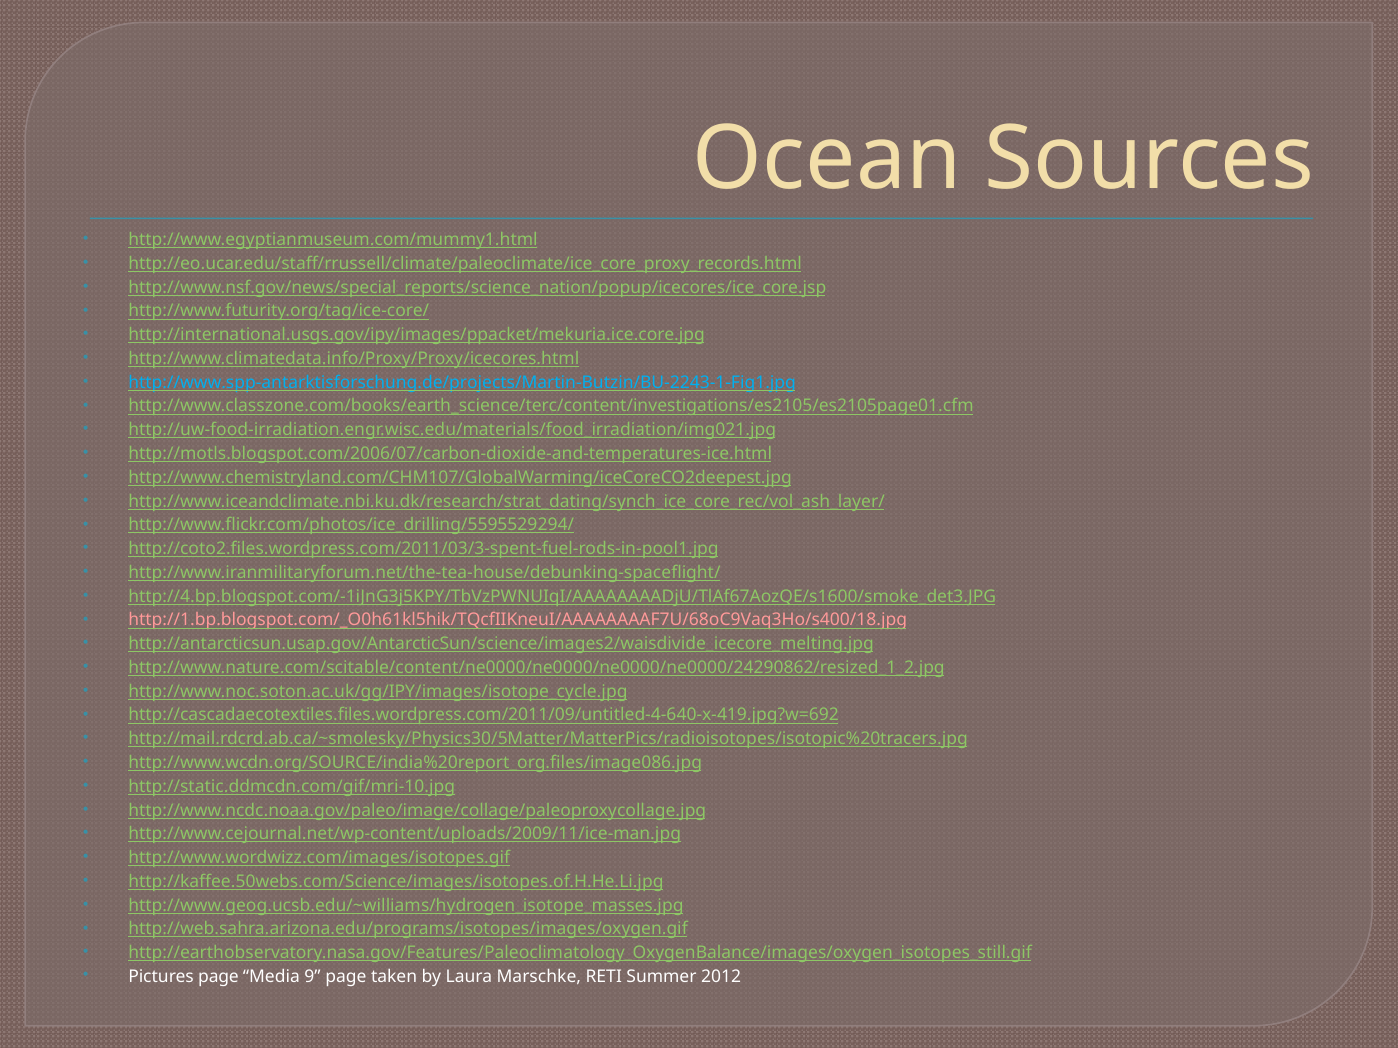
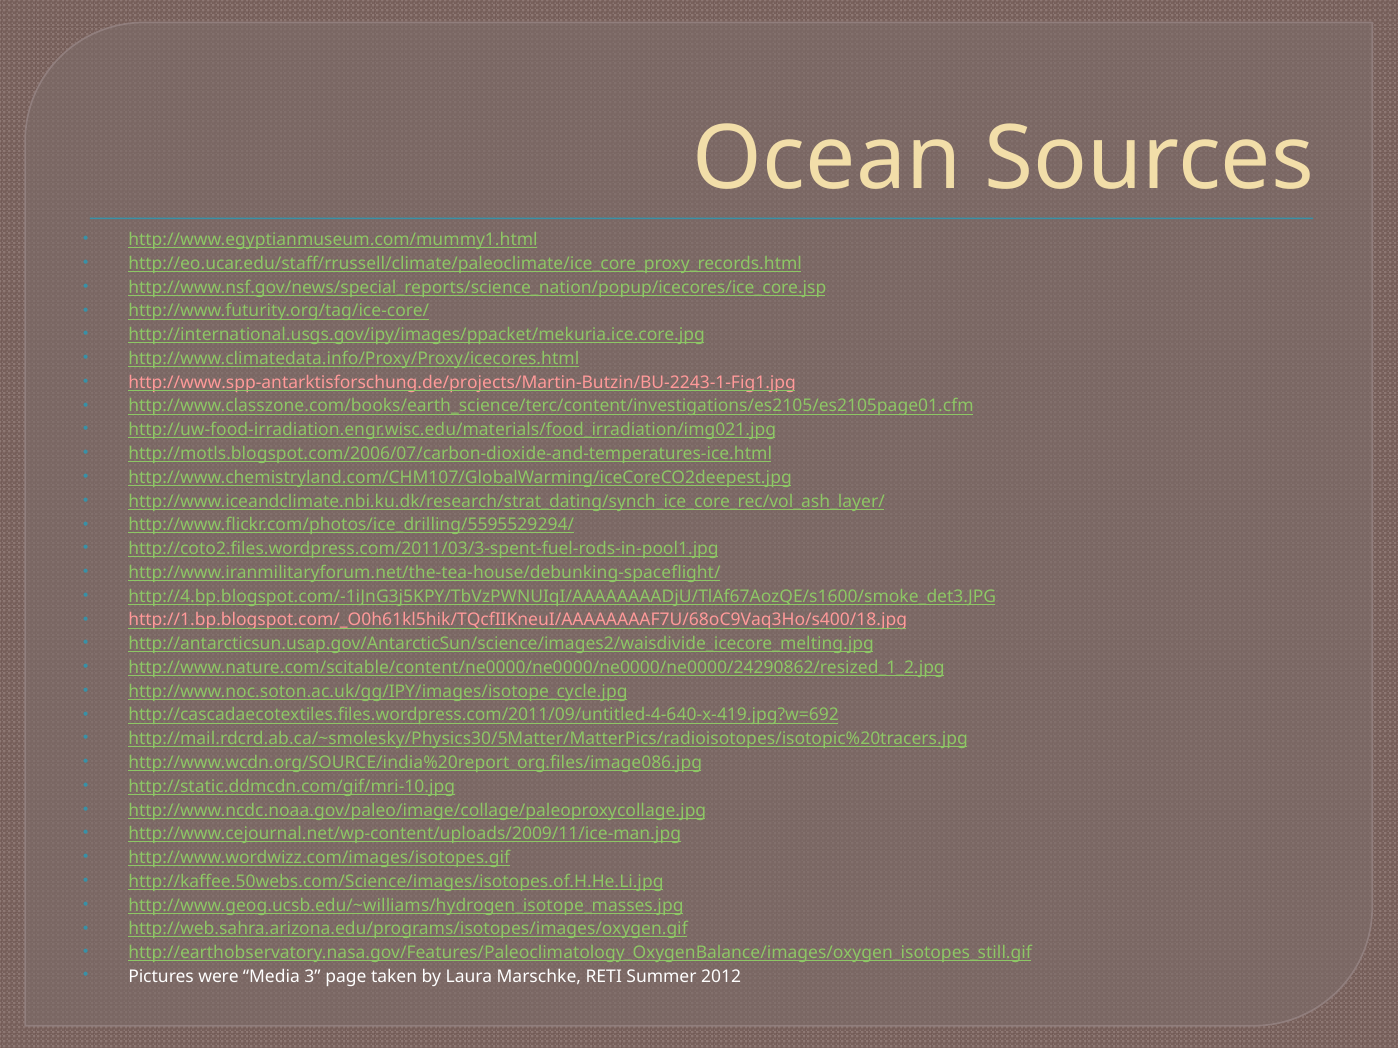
http://www.spp-antarktisforschung.de/projects/Martin-Butzin/BU-2243-1-Fig1.jpg colour: light blue -> pink (462, 383)
Pictures page: page -> were (219, 977)
9: 9 -> 3 (313, 977)
